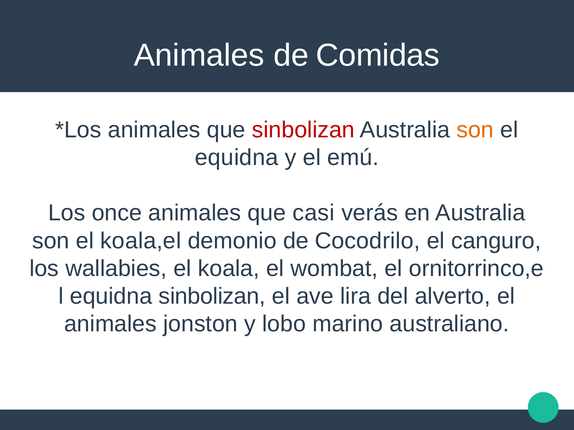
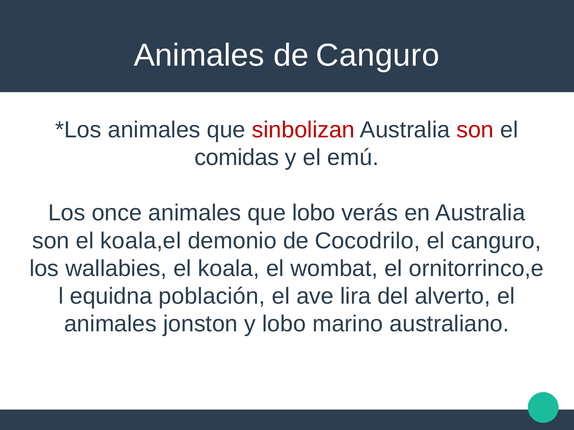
de Comidas: Comidas -> Canguro (378, 55)
son colour: orange -> red (475, 130)
equidna: equidna -> comidas (237, 158)
que casi: casi -> lobo (314, 213)
equidna sinbolizan: sinbolizan -> población (212, 297)
